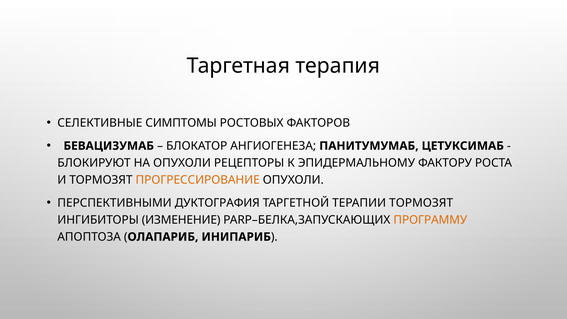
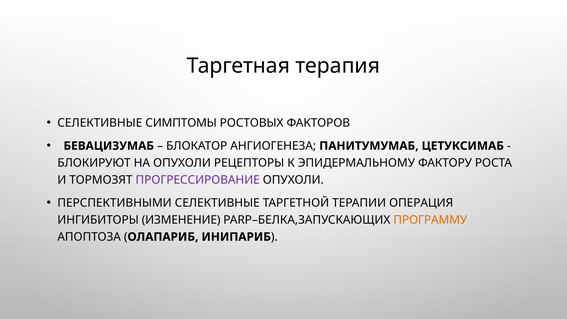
ПРОГРЕССИРОВАНИЕ colour: orange -> purple (198, 180)
ПЕРСПЕКТИВНЫМИ ДУКТОГРАФИЯ: ДУКТОГРАФИЯ -> СЕЛЕКТИВНЫЕ (217, 203)
ТЕРАПИИ ТОРМОЗЯТ: ТОРМОЗЯТ -> ОПЕРАЦИЯ (421, 203)
